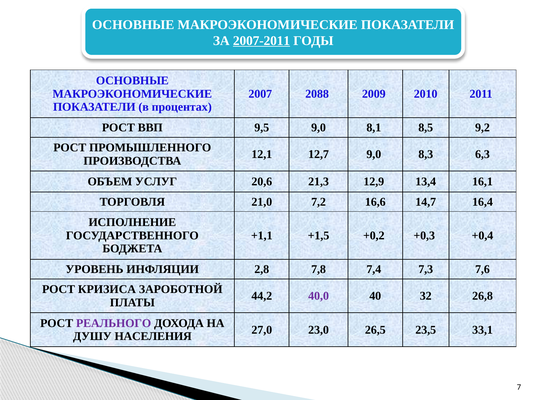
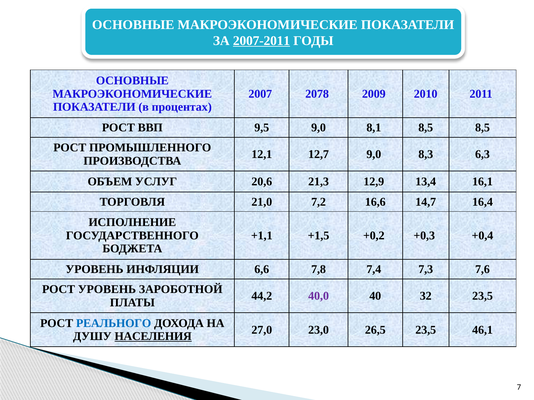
2088: 2088 -> 2078 (317, 94)
8,5 9,2: 9,2 -> 8,5 (482, 128)
2,8: 2,8 -> 6,6 (262, 270)
РОСТ КРИЗИСА: КРИЗИСА -> УРОВЕНЬ (107, 290)
32 26,8: 26,8 -> 23,5 (483, 296)
РЕАЛЬНОГО colour: purple -> blue (114, 324)
33,1: 33,1 -> 46,1 (483, 330)
НАСЕЛЕНИЯ underline: none -> present (153, 337)
